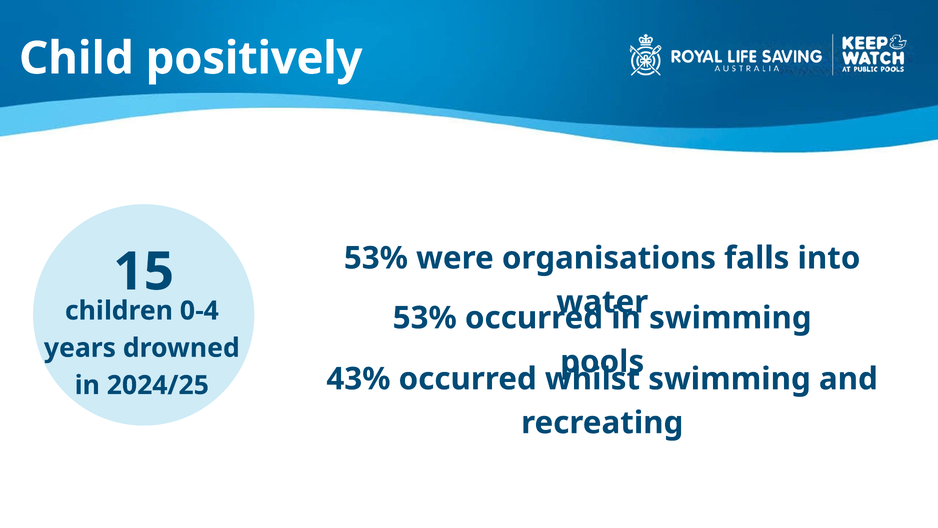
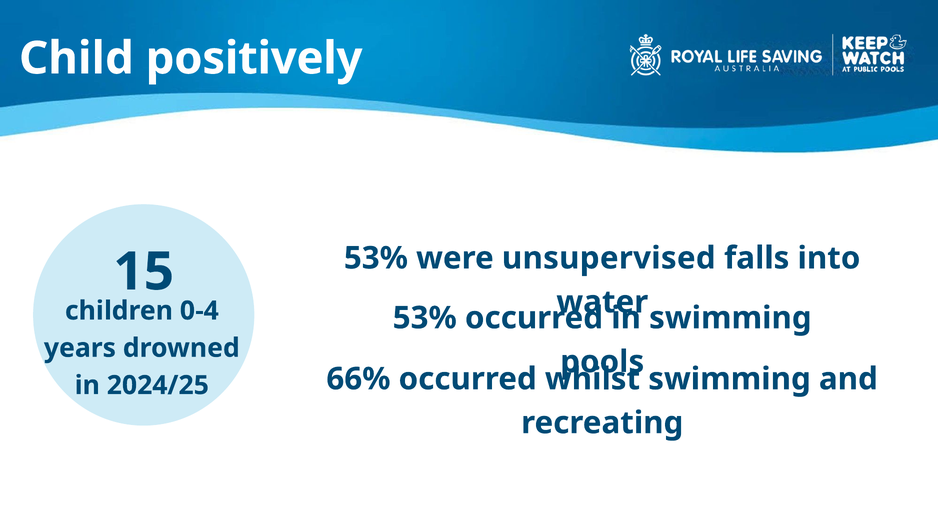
organisations: organisations -> unsupervised (609, 258)
43%: 43% -> 66% (358, 379)
